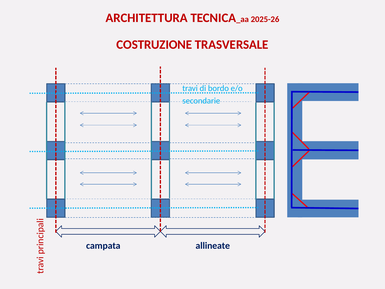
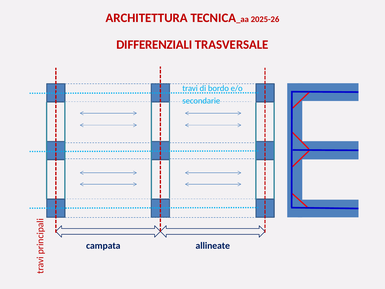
COSTRUZIONE: COSTRUZIONE -> DIFFERENZIALI (154, 45)
